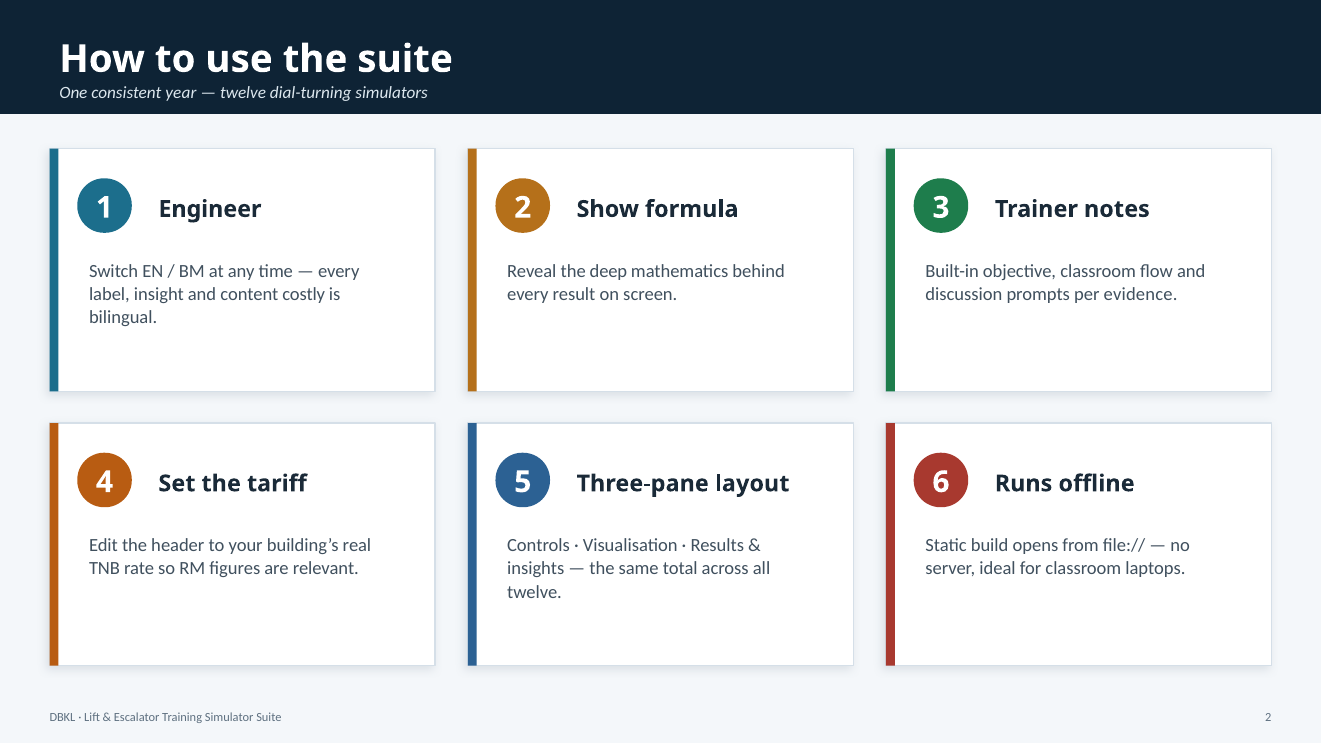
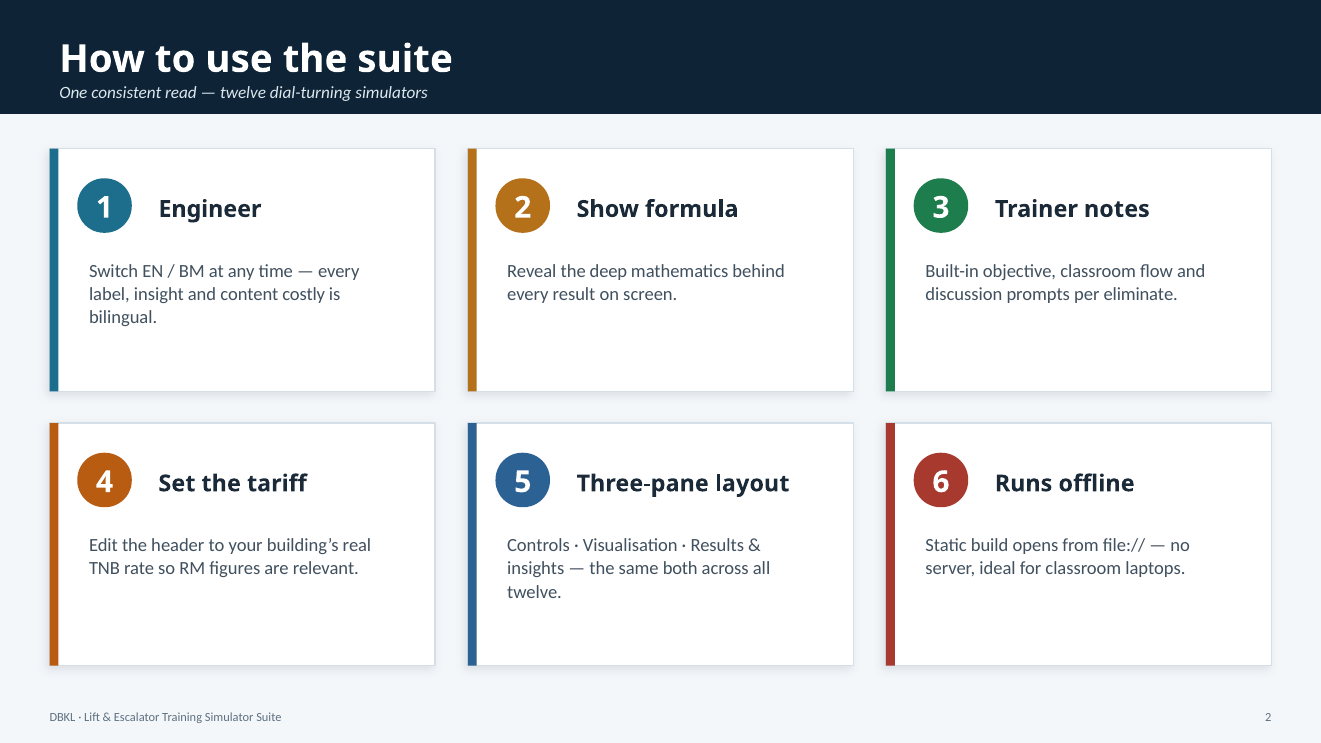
year: year -> read (181, 93)
evidence: evidence -> eliminate (1141, 294)
total: total -> both (680, 569)
